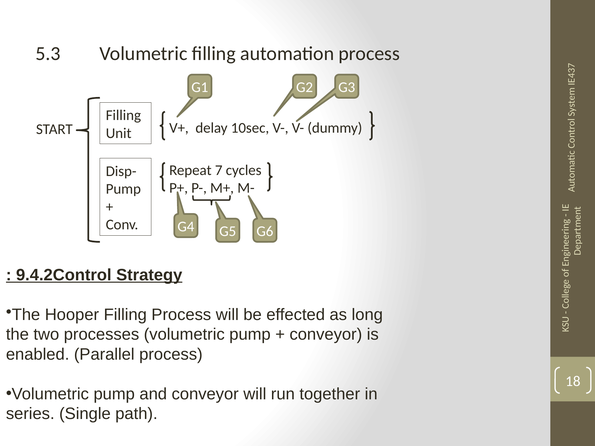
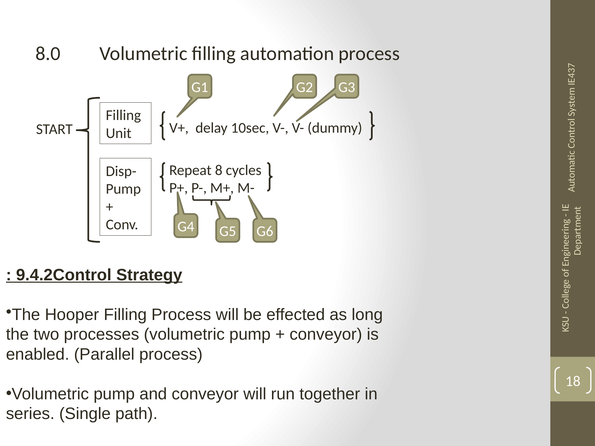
5.3: 5.3 -> 8.0 (48, 54)
Repeat 7: 7 -> 8 (219, 170)
